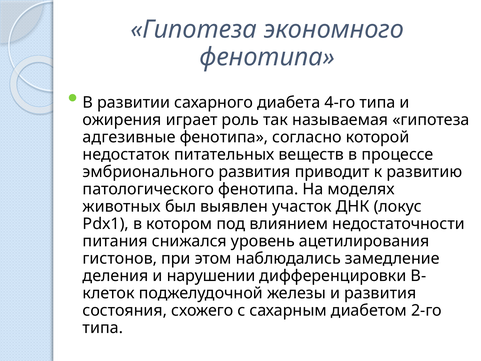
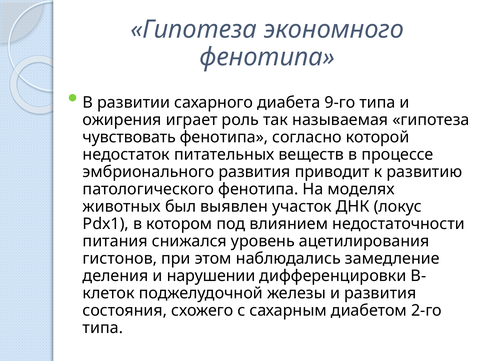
4-го: 4-го -> 9-го (340, 103)
адгезивные: адгезивные -> чувствовать (129, 137)
